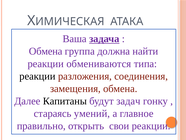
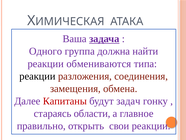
Обмена: Обмена -> Одного (46, 51)
Капитаны colour: black -> red (65, 101)
умений: умений -> области (92, 113)
